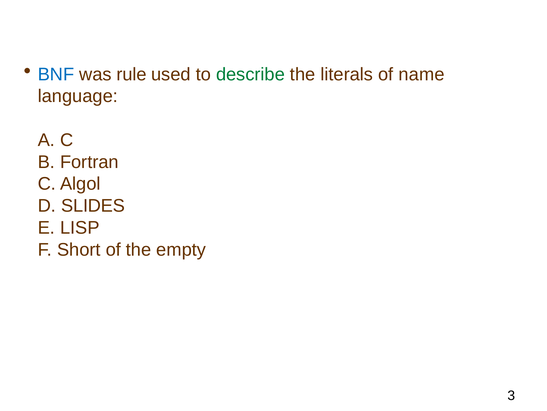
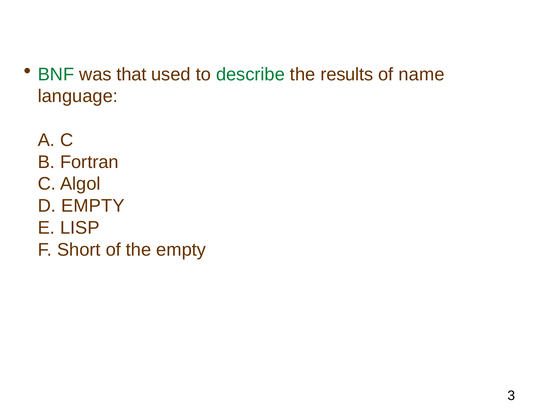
BNF colour: blue -> green (56, 74)
rule: rule -> that (132, 74)
literals: literals -> results (347, 74)
D SLIDES: SLIDES -> EMPTY (93, 206)
